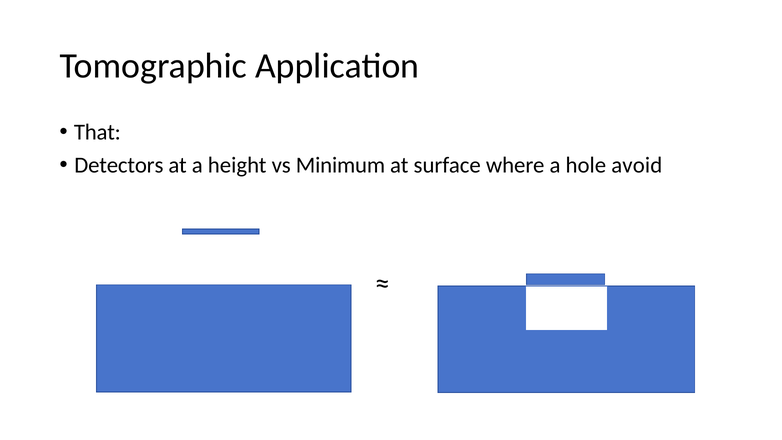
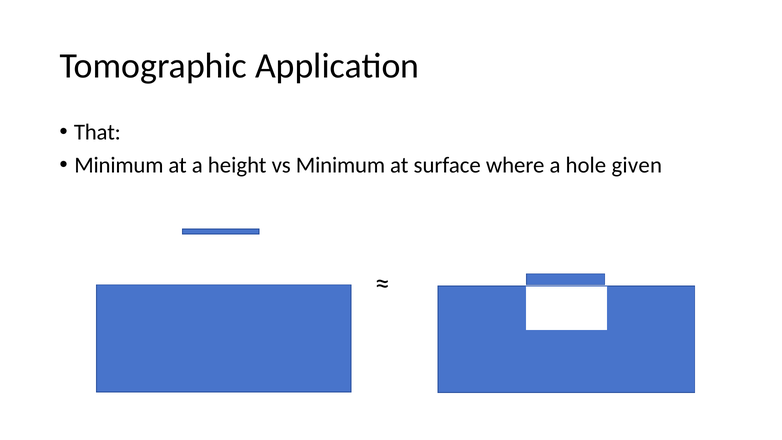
Detectors: Detectors -> Minimum (119, 165)
avoid: avoid -> given (637, 165)
